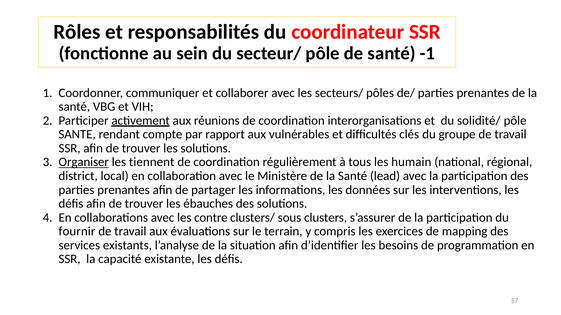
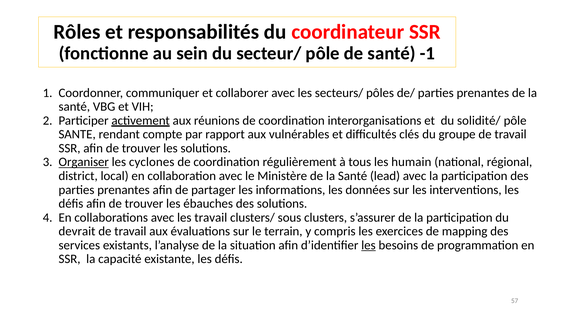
tiennent: tiennent -> cyclones (152, 162)
les contre: contre -> travail (211, 218)
fournir: fournir -> devrait (77, 232)
les underline: none -> present (368, 246)
